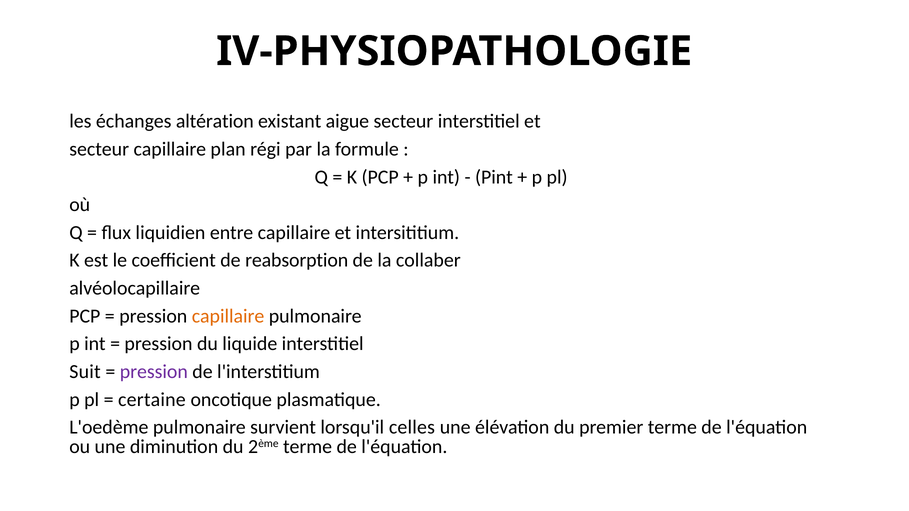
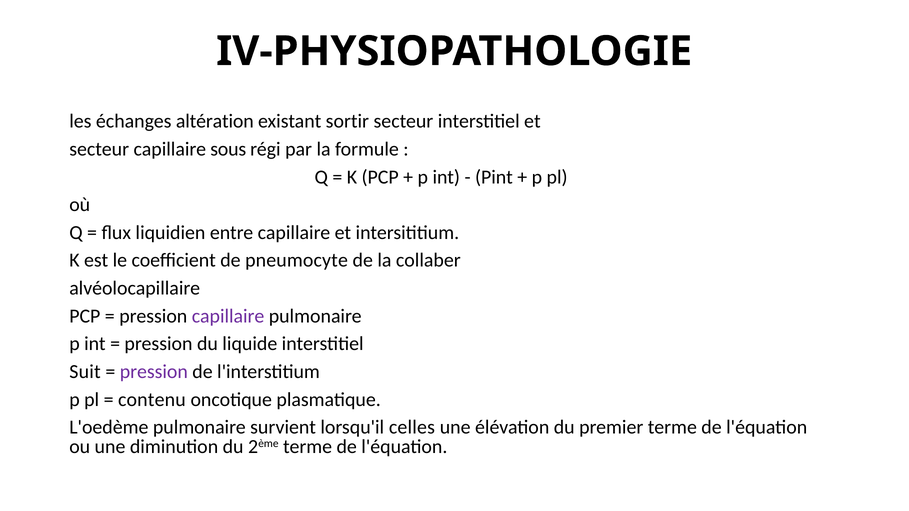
aigue: aigue -> sortir (347, 121)
plan: plan -> sous (228, 149)
reabsorption: reabsorption -> pneumocyte (297, 261)
capillaire colour: orange -> purple (228, 316)
certaine: certaine -> contenu (152, 400)
